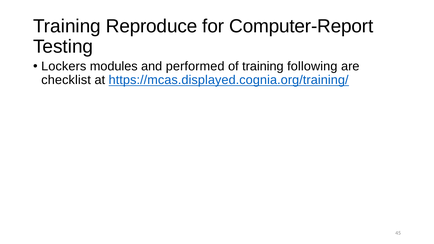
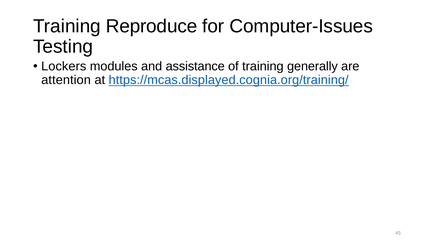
Computer-Report: Computer-Report -> Computer-Issues (301, 26)
performed: performed -> assistance (195, 66)
following: following -> generally (312, 66)
checklist: checklist -> attention (66, 80)
